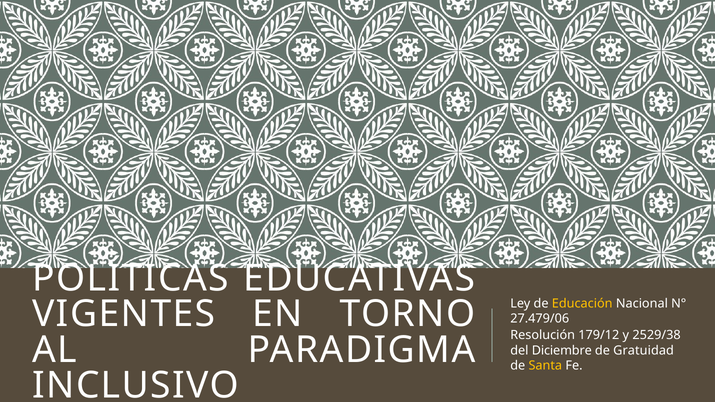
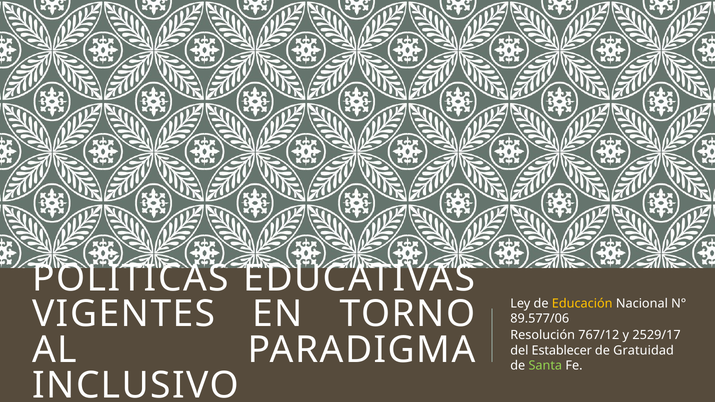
27.479/06: 27.479/06 -> 89.577/06 (540, 319)
179/12: 179/12 -> 767/12 (599, 335)
2529/38: 2529/38 -> 2529/17 (657, 335)
Diciembre: Diciembre -> Establecer (562, 351)
Santa colour: yellow -> light green (545, 366)
